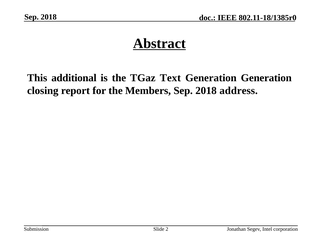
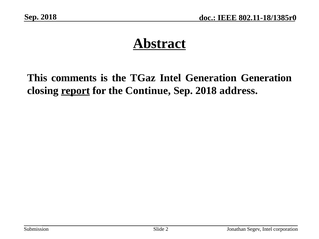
additional: additional -> comments (74, 78)
TGaz Text: Text -> Intel (170, 78)
report underline: none -> present (75, 91)
Members: Members -> Continue (148, 91)
